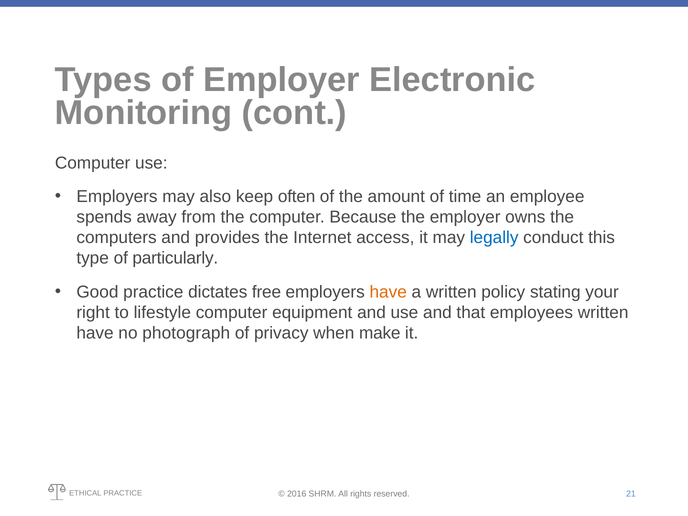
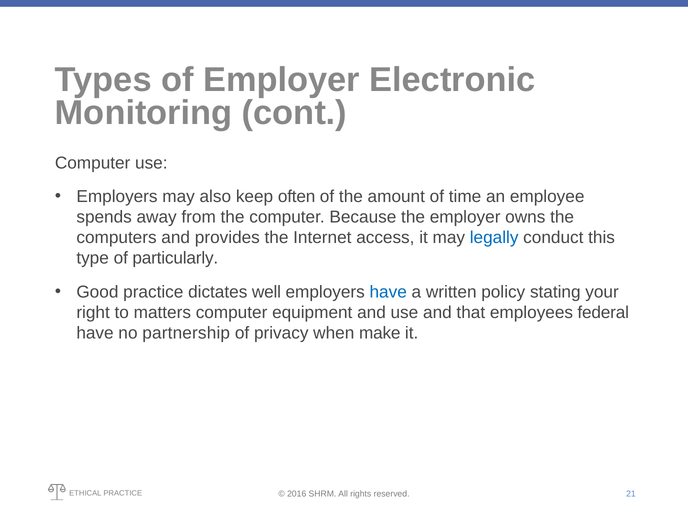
free: free -> well (267, 292)
have colour: orange -> blue (388, 292)
lifestyle: lifestyle -> matters (162, 313)
employees written: written -> federal (603, 313)
photograph: photograph -> partnership (186, 333)
